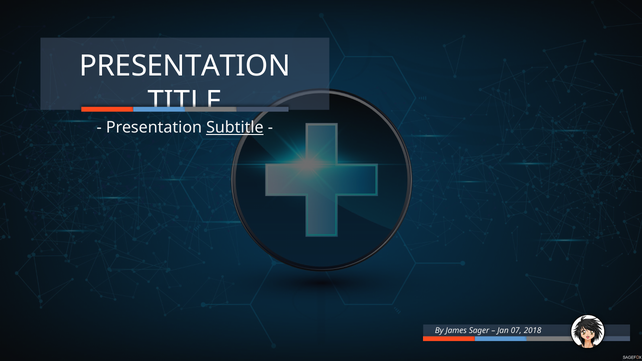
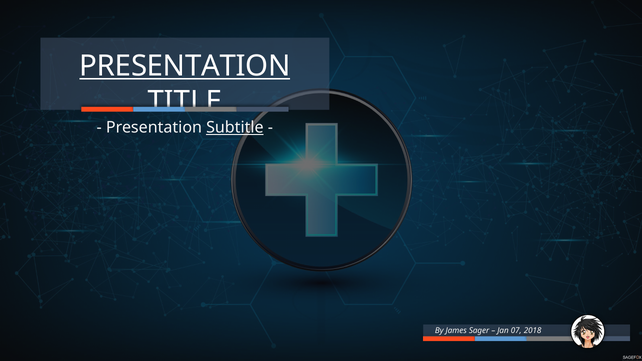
PRESENTATION underline: none -> present (185, 66)
